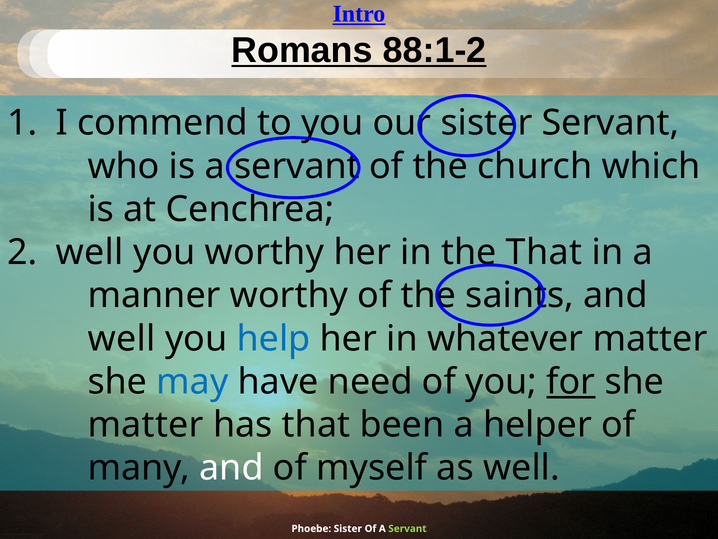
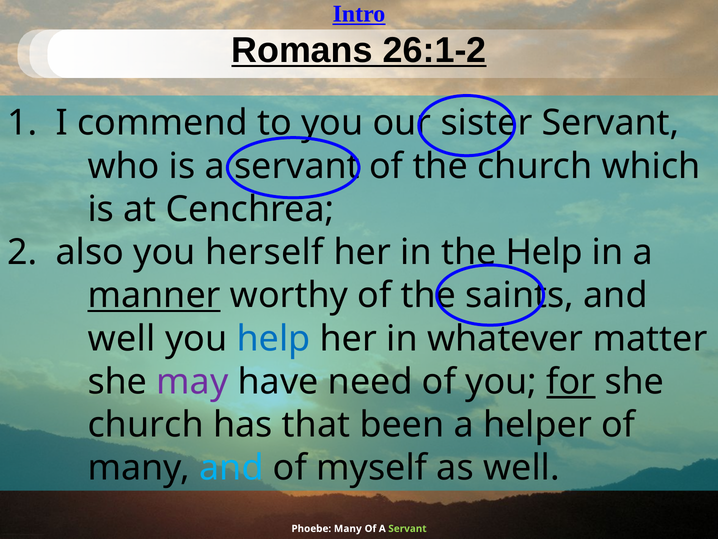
88:1-2: 88:1-2 -> 26:1-2 (435, 50)
2 well: well -> also (90, 252)
you worthy: worthy -> herself (264, 252)
That: That -> Help (544, 252)
manner underline: none -> present (154, 295)
may colour: blue -> purple (192, 381)
matter: matter -> church (146, 425)
and colour: white -> light blue (231, 468)
Phoebe Sister: Sister -> Many (348, 528)
